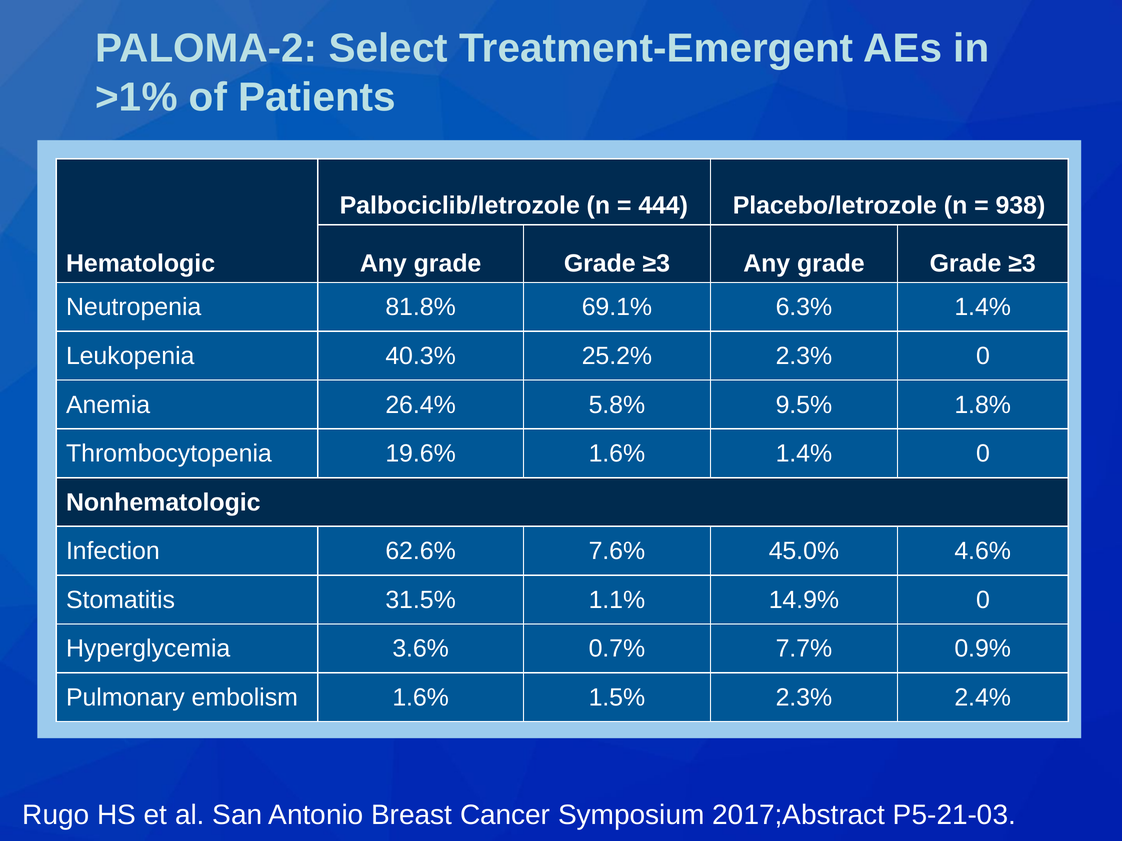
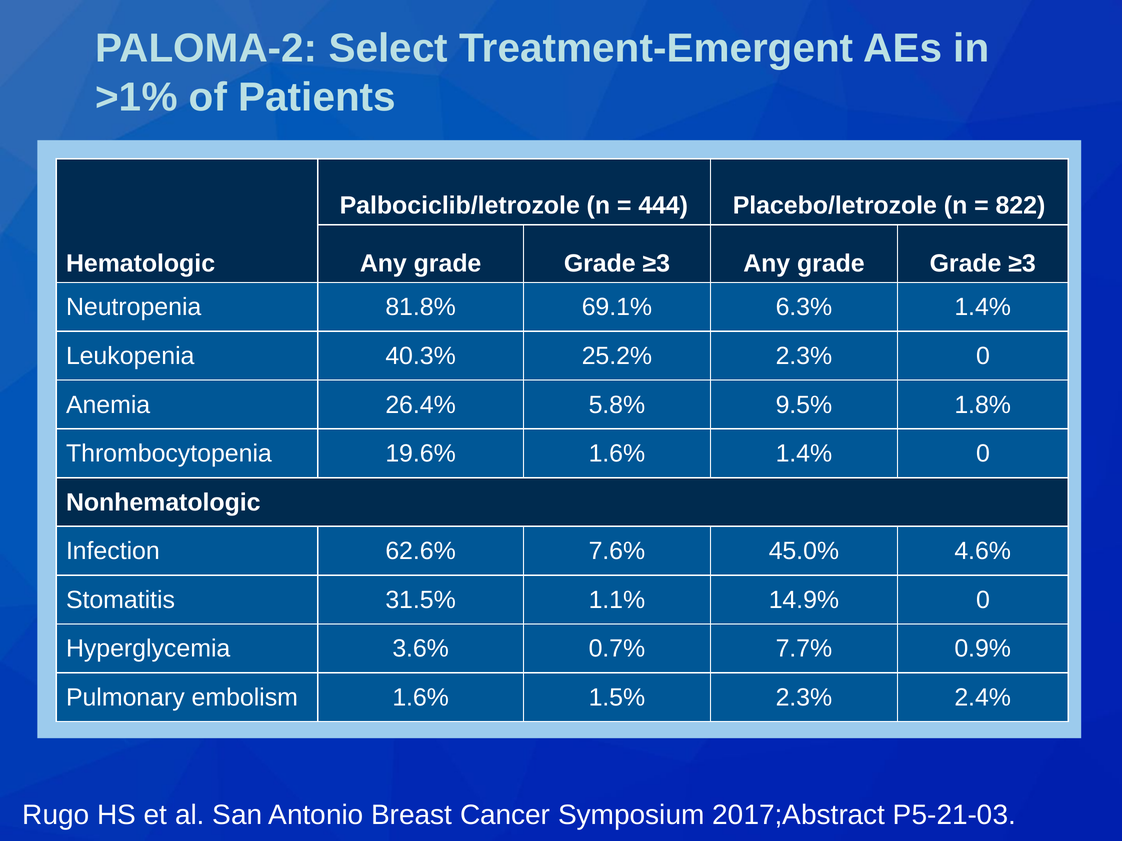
938: 938 -> 822 (1020, 206)
